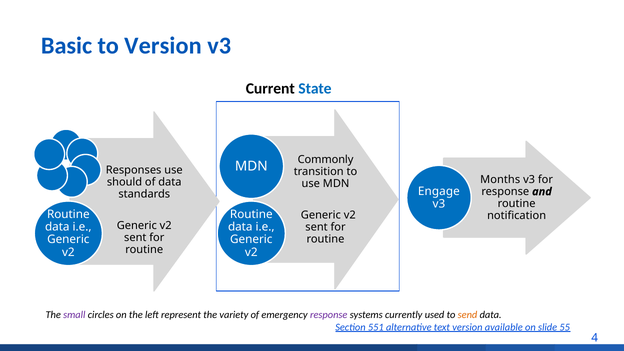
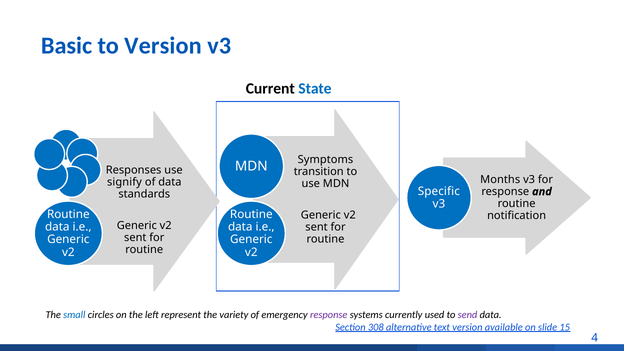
Commonly: Commonly -> Symptoms (325, 160)
should: should -> signify (124, 182)
Engage: Engage -> Specific (439, 191)
small colour: purple -> blue (74, 315)
send colour: orange -> purple (468, 315)
551: 551 -> 308 (376, 327)
55: 55 -> 15 (565, 327)
